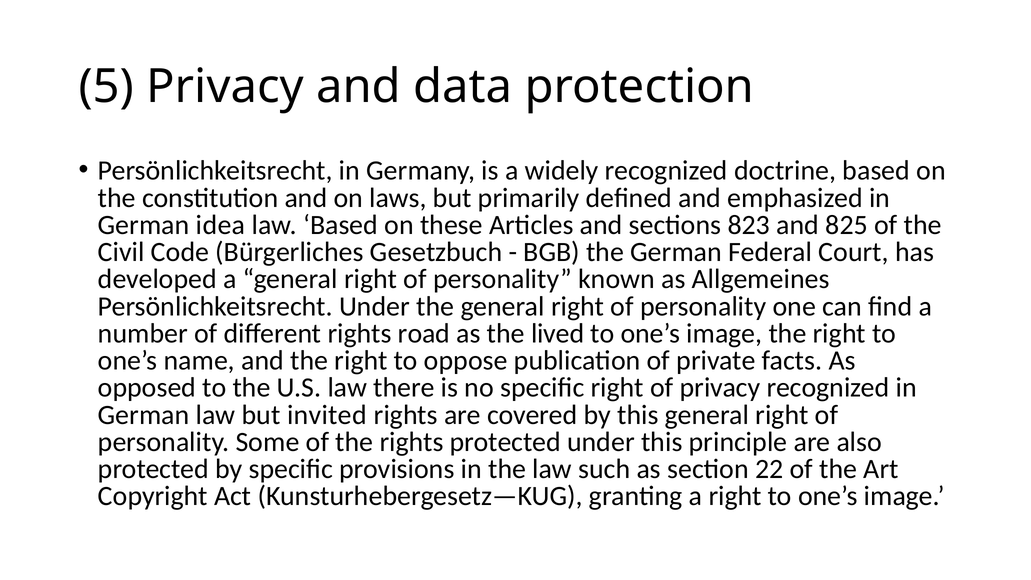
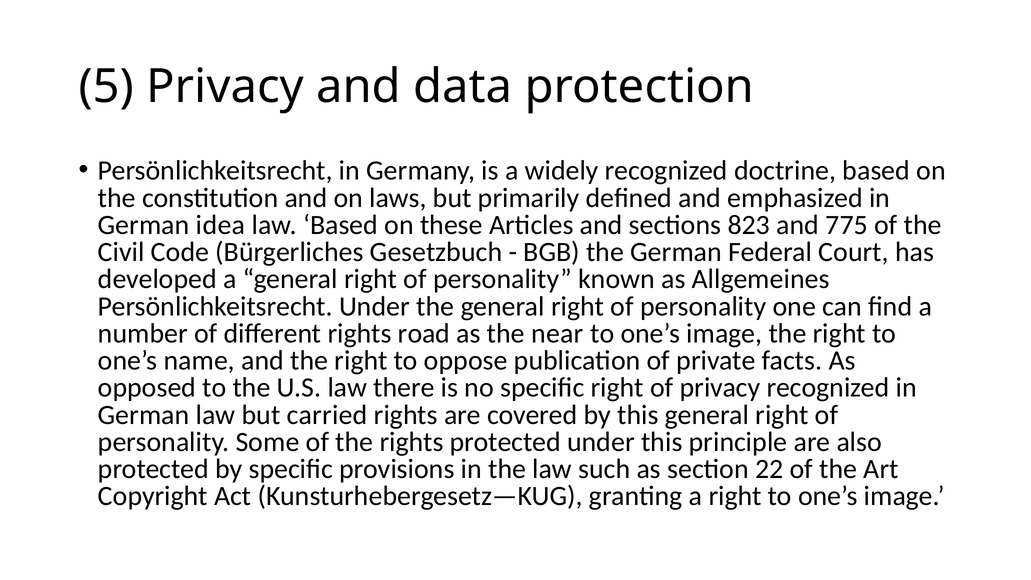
825: 825 -> 775 (847, 225)
lived: lived -> near (557, 333)
invited: invited -> carried (327, 415)
